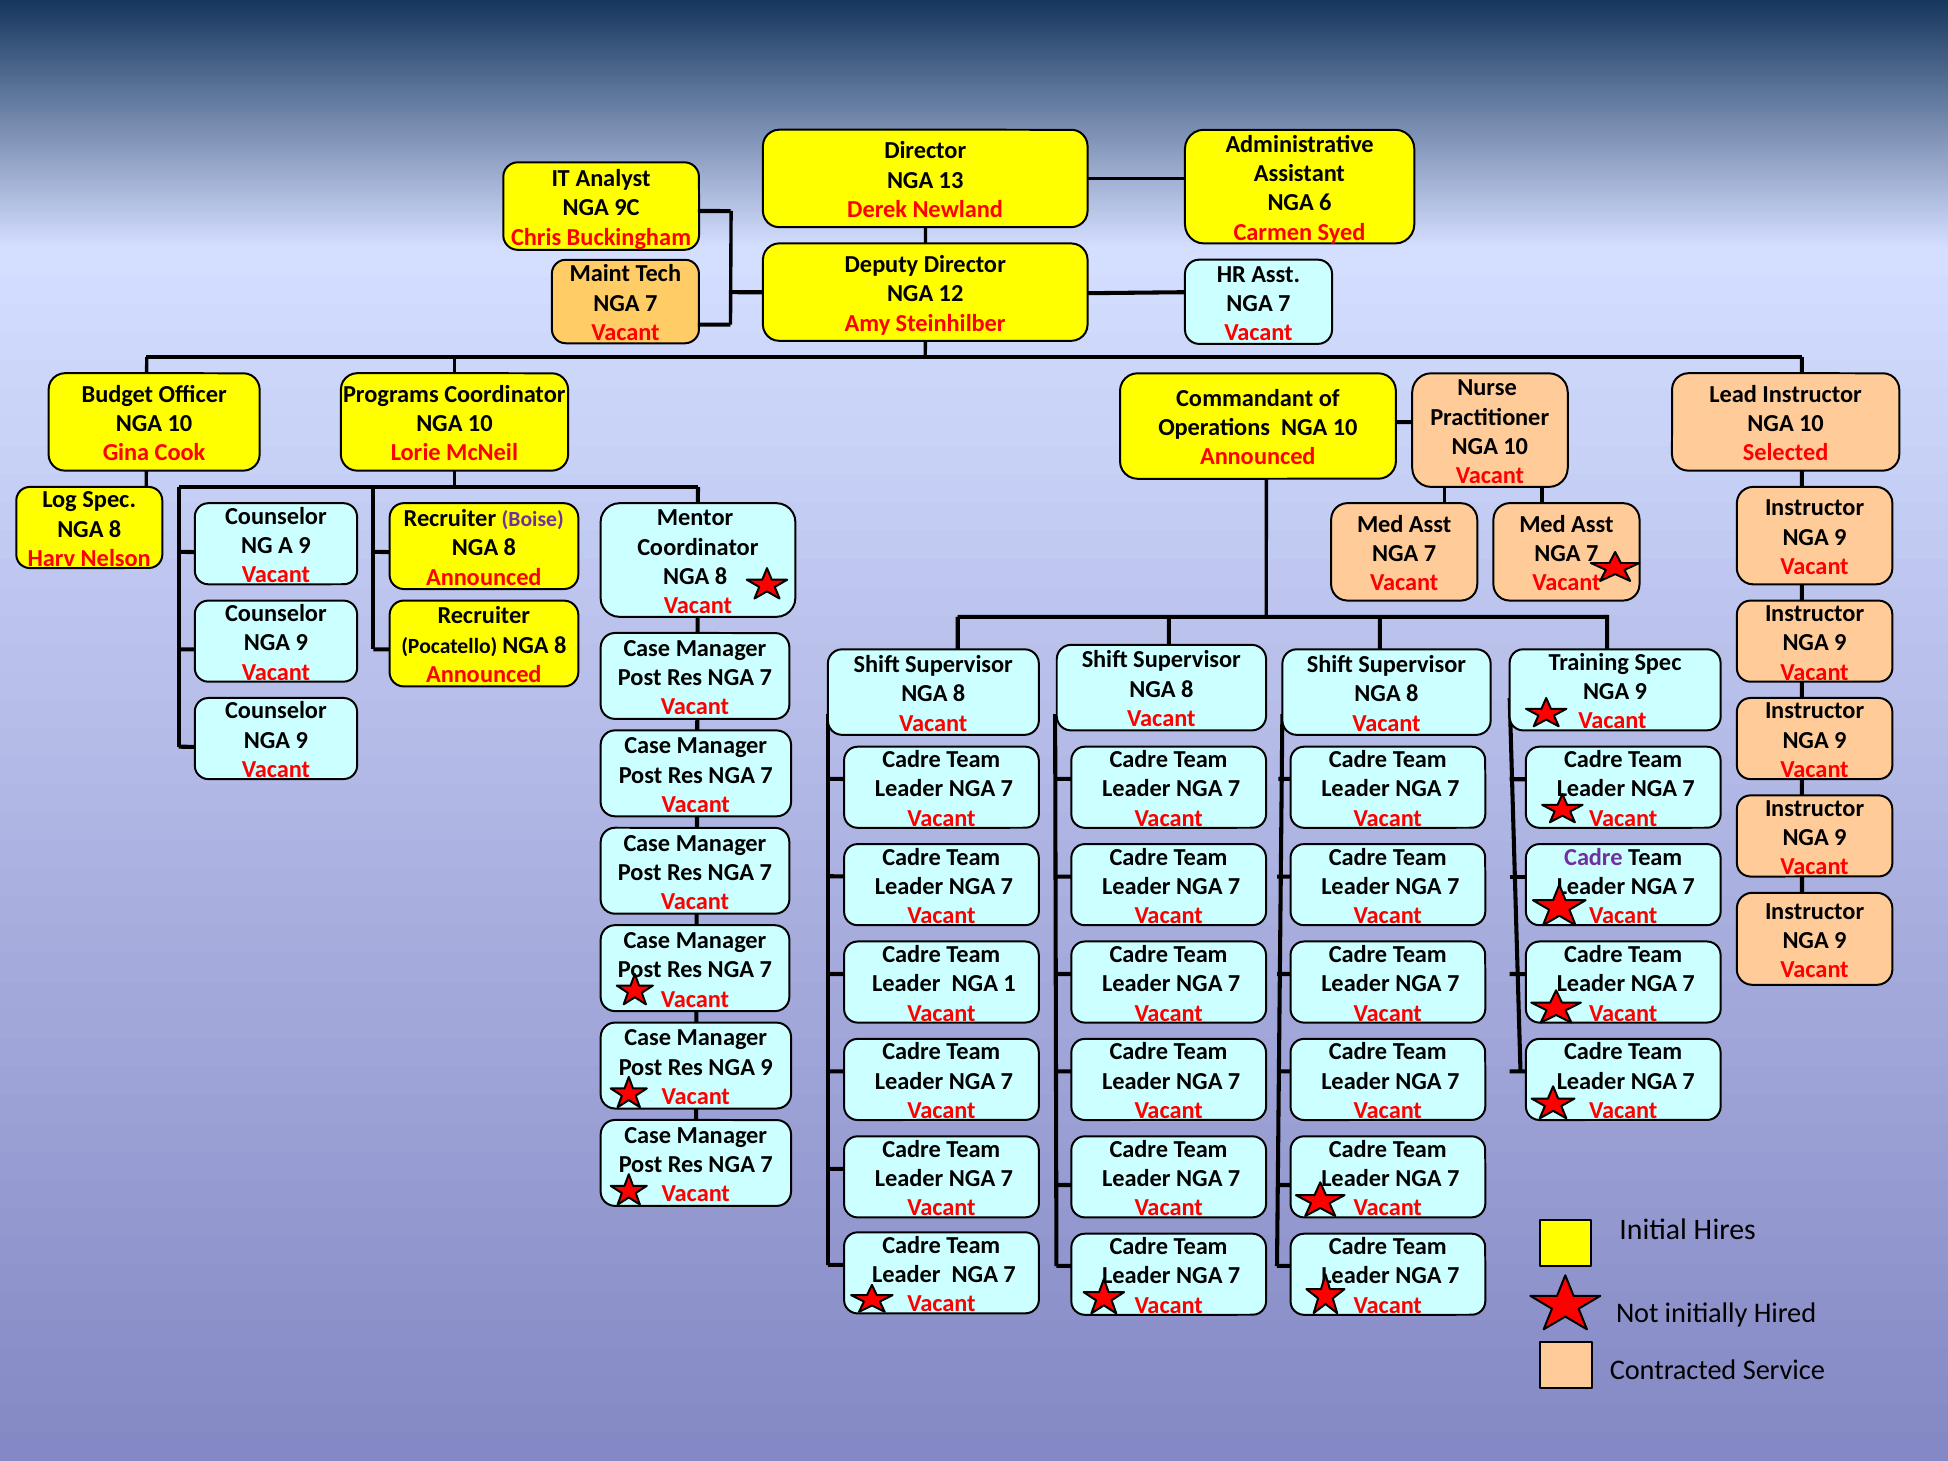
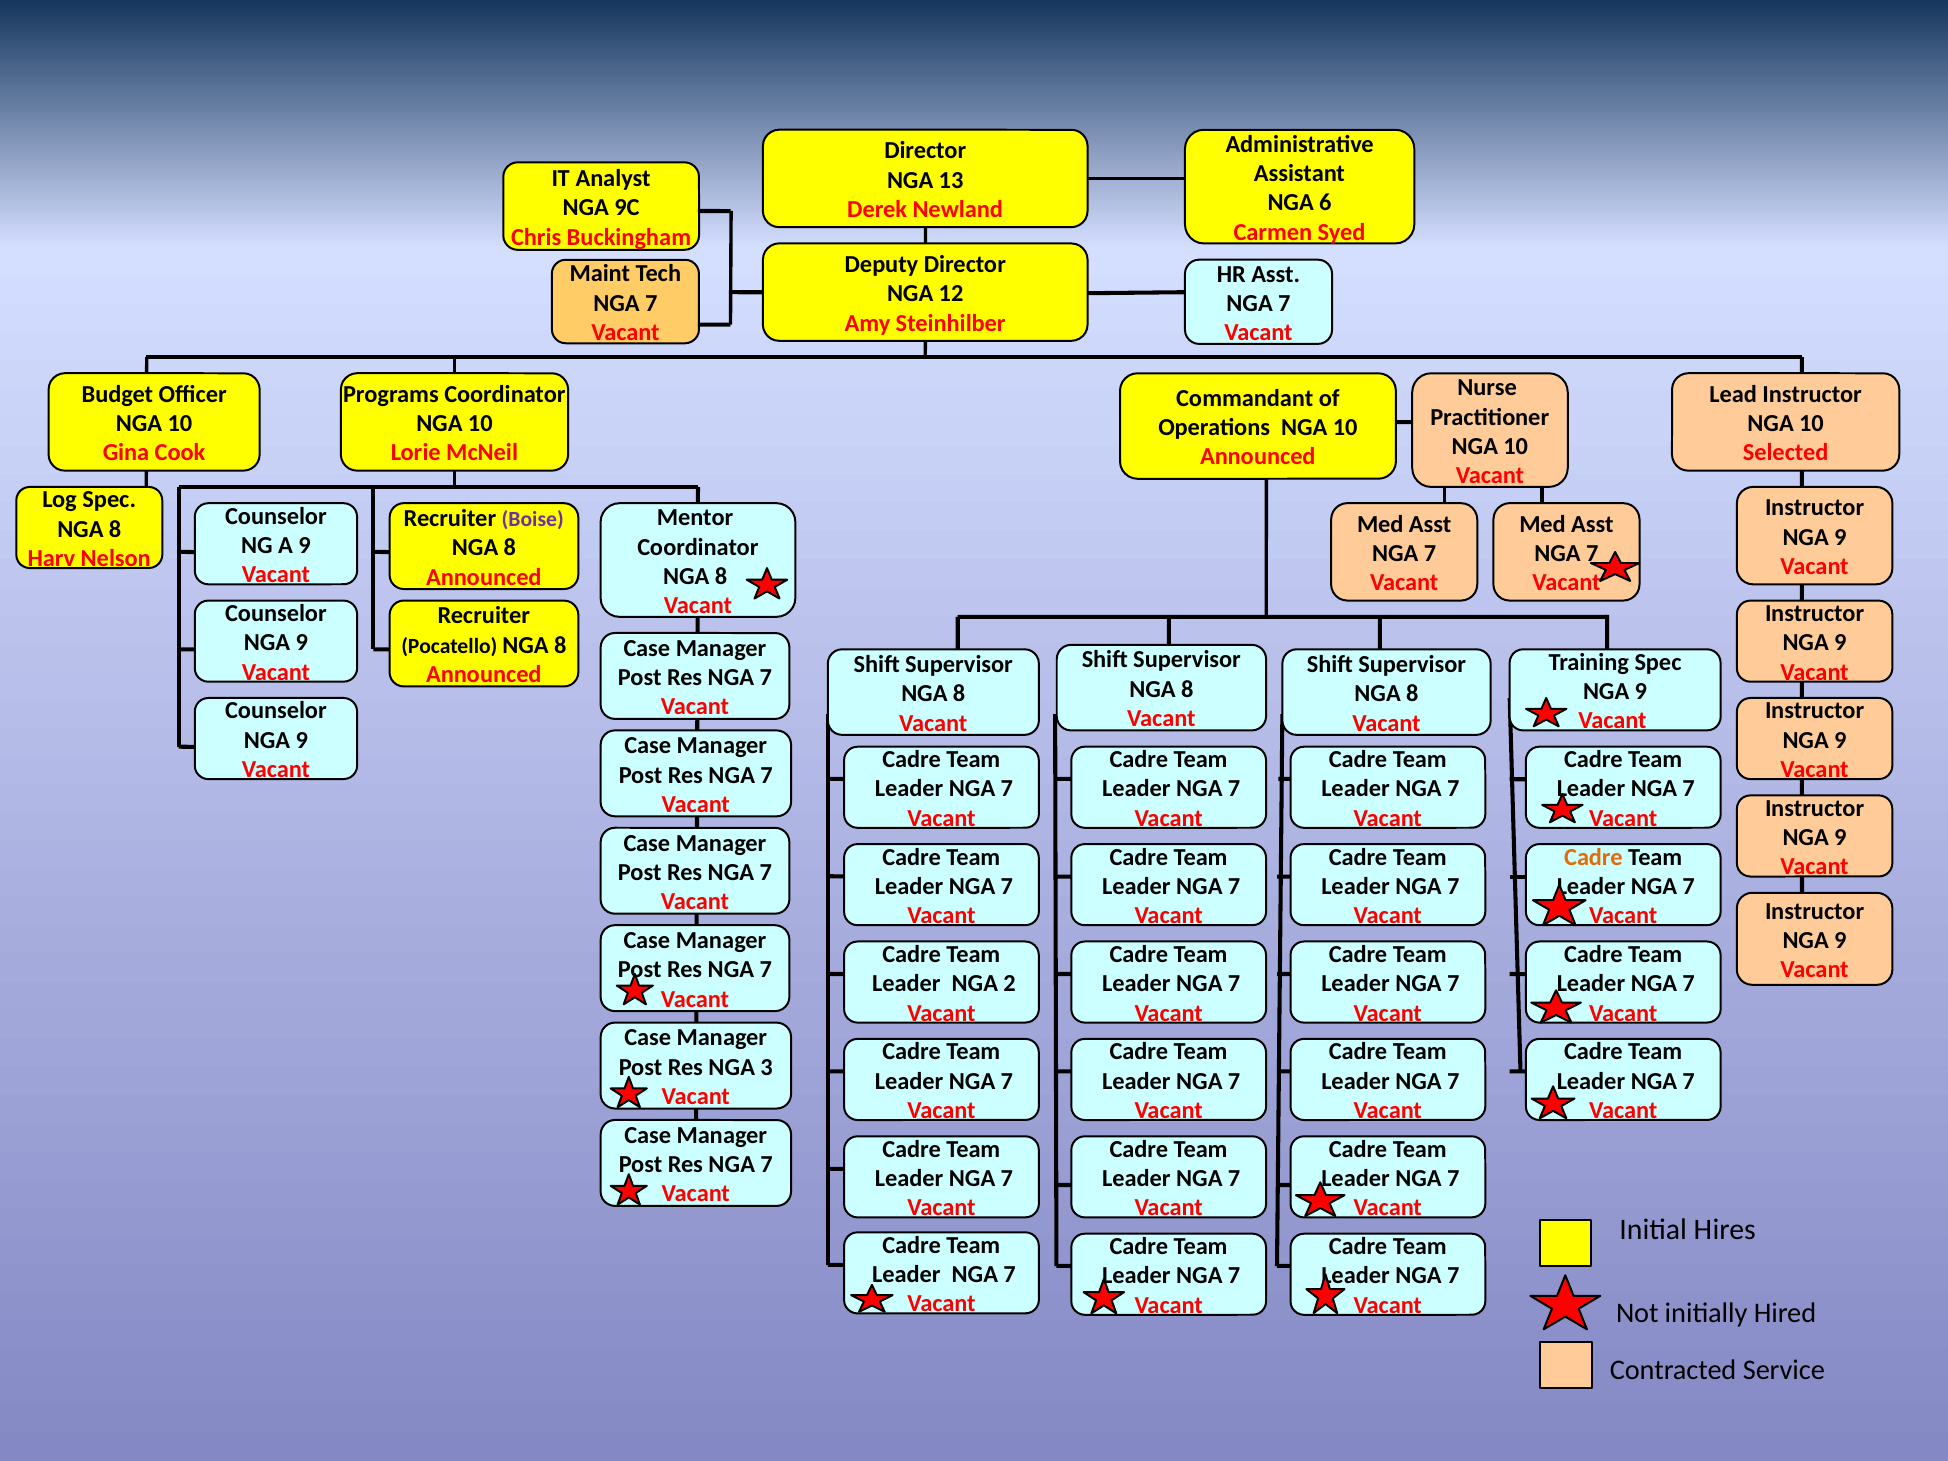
Cadre colour: purple -> orange (1593, 857)
1: 1 -> 2 (1010, 984)
Res NGA 9: 9 -> 3 (767, 1067)
